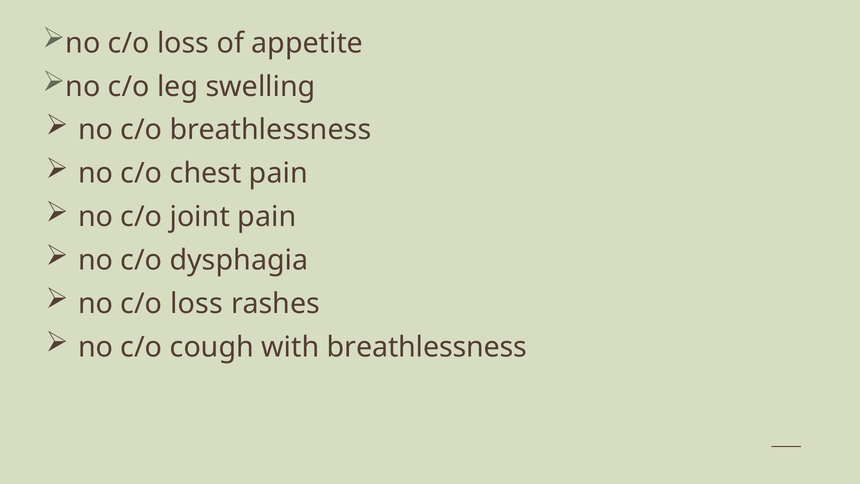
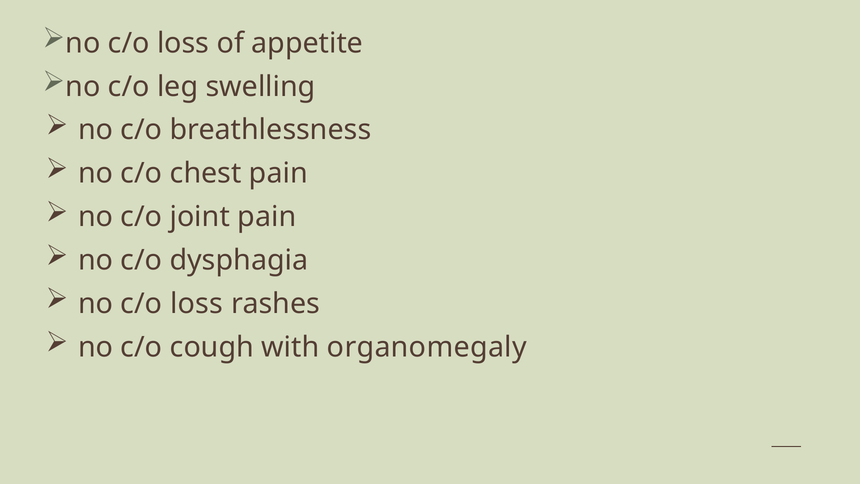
with breathlessness: breathlessness -> organomegaly (427, 347)
